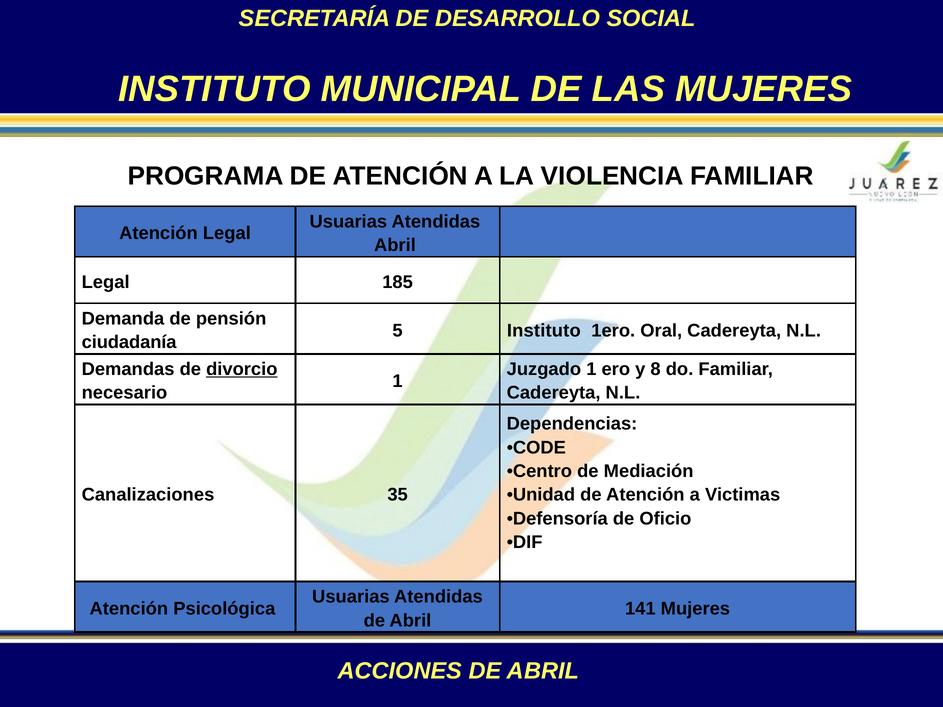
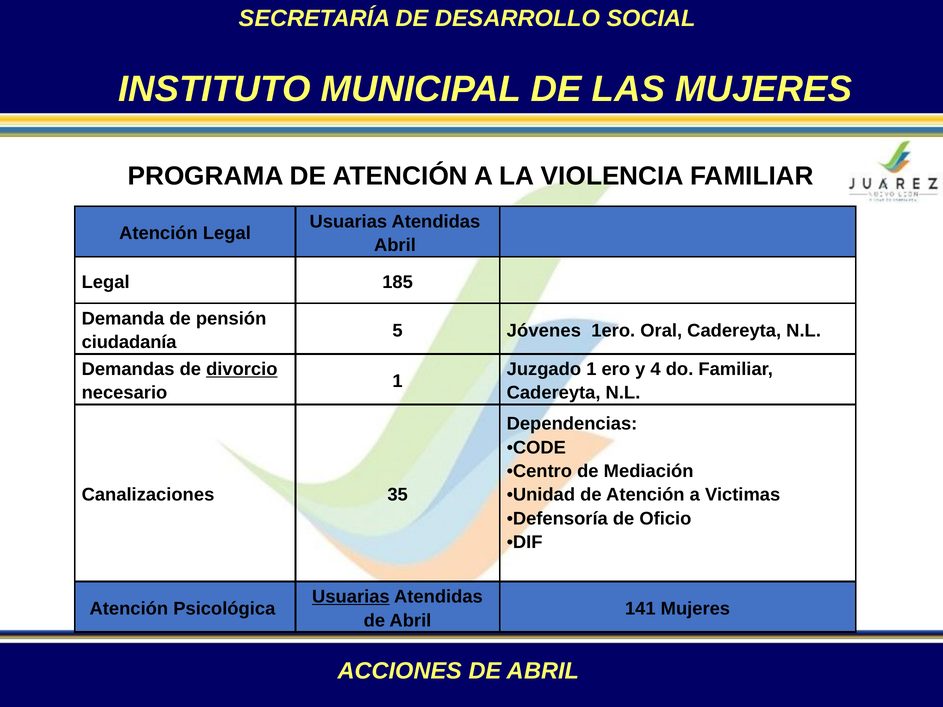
5 Instituto: Instituto -> Jóvenes (544, 331)
8: 8 -> 4 (656, 369)
Usuarias underline: none -> present (351, 597)
